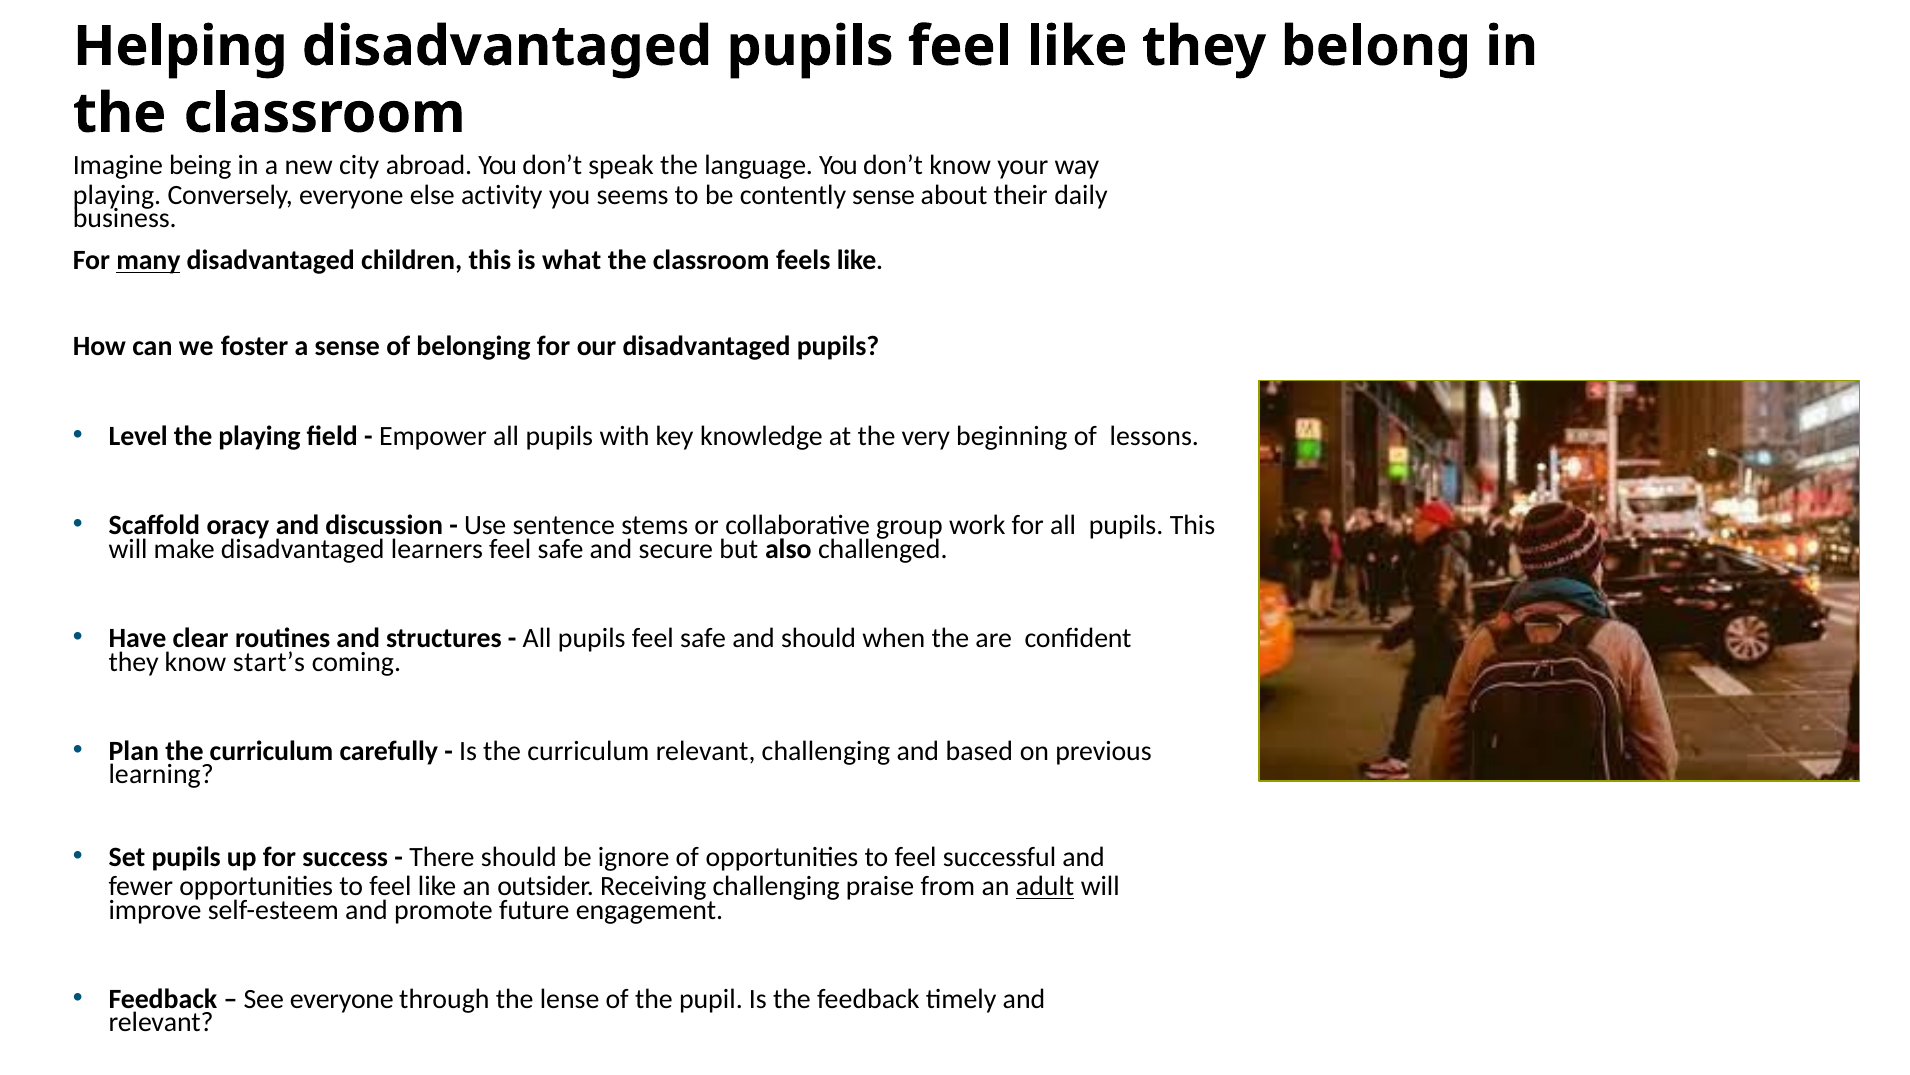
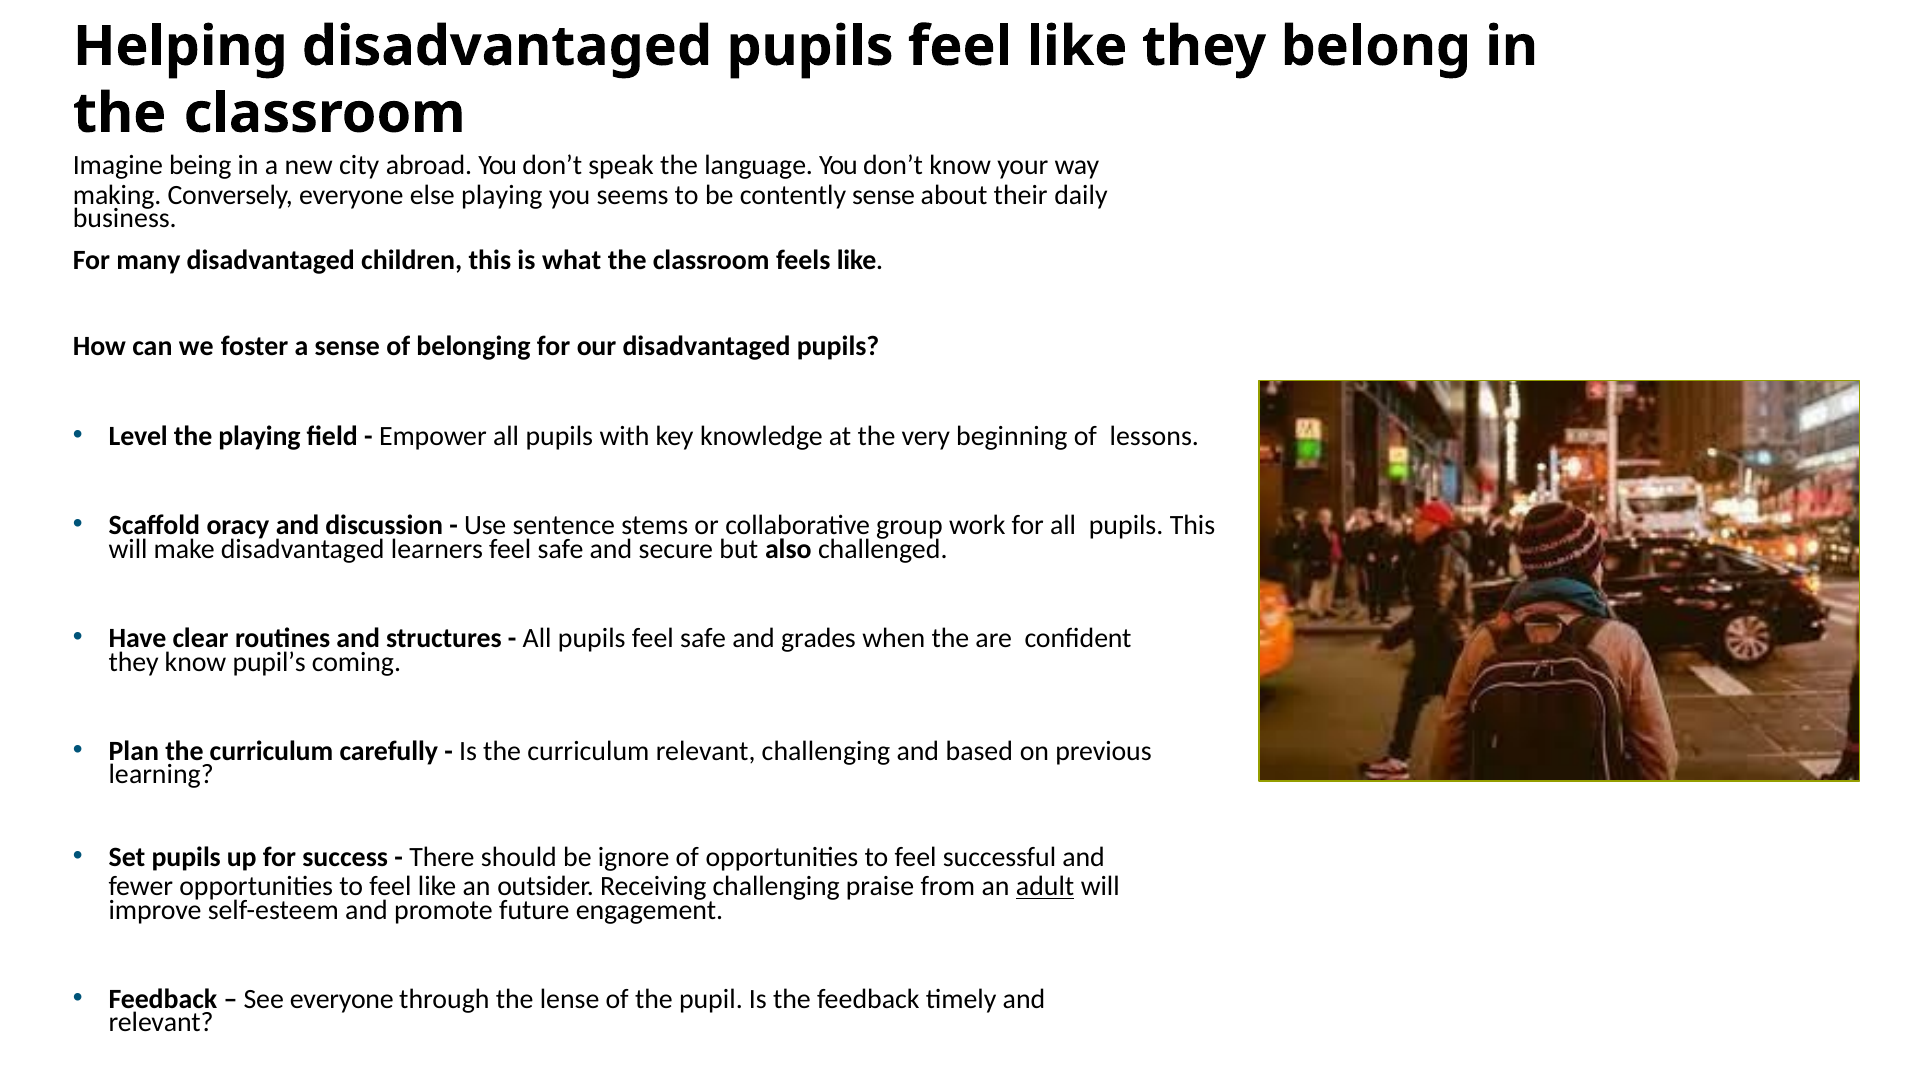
playing: playing -> making (117, 195)
else activity: activity -> playing (502, 195)
many underline: present -> none (148, 260)
and should: should -> grades (819, 638)
start’s: start’s -> pupil’s (269, 662)
